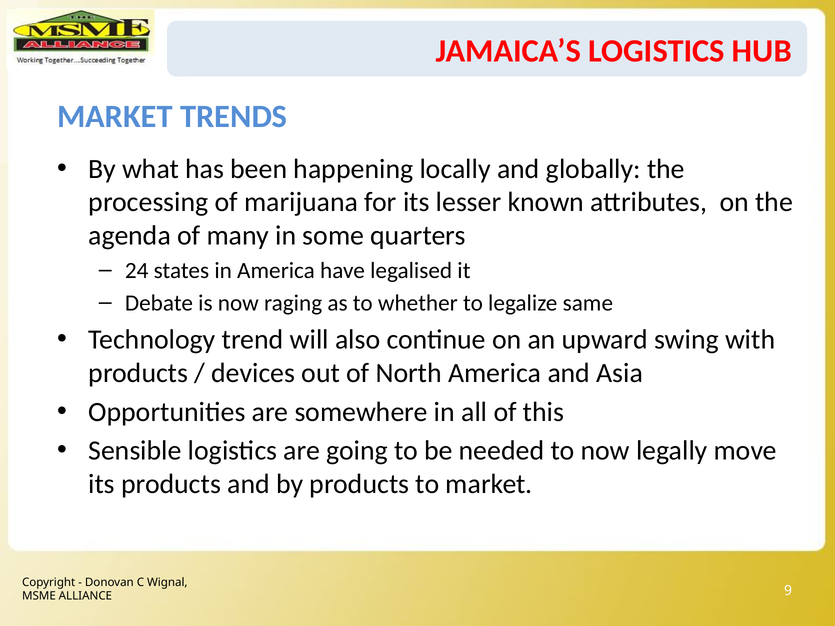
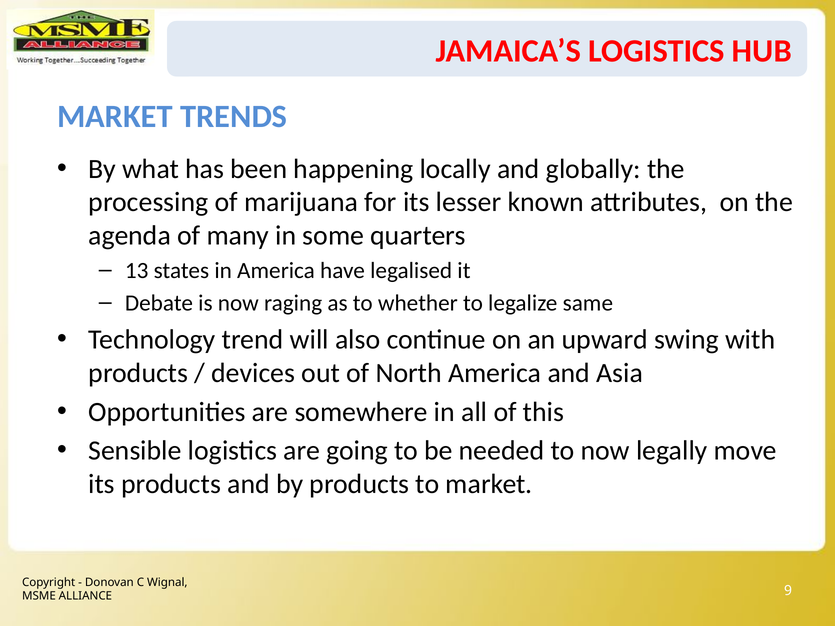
24: 24 -> 13 (137, 271)
